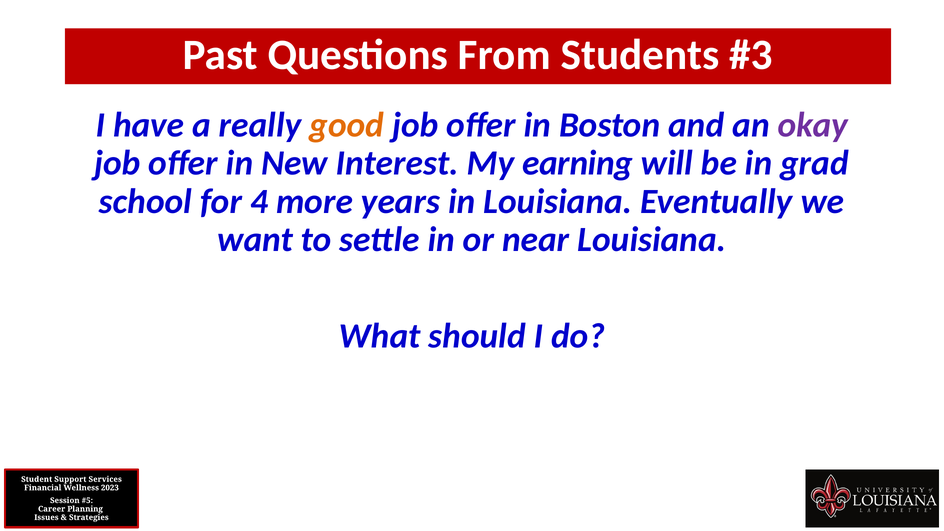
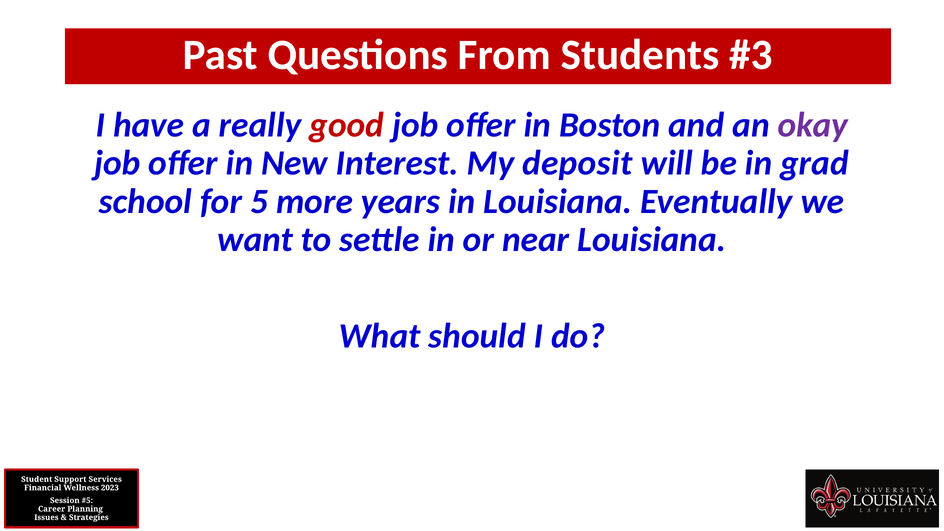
good colour: orange -> red (347, 125)
earning: earning -> deposit (577, 163)
4: 4 -> 5 (259, 202)
